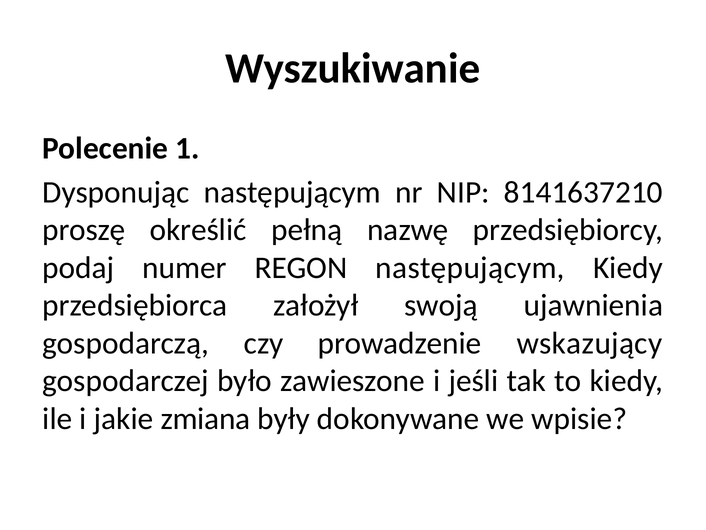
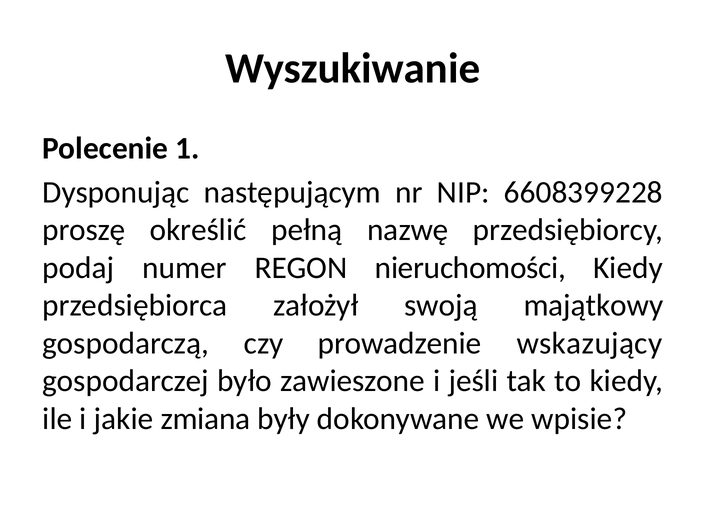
8141637210: 8141637210 -> 6608399228 (583, 192)
REGON następującym: następującym -> nieruchomości (470, 267)
ujawnienia: ujawnienia -> majątkowy (593, 305)
